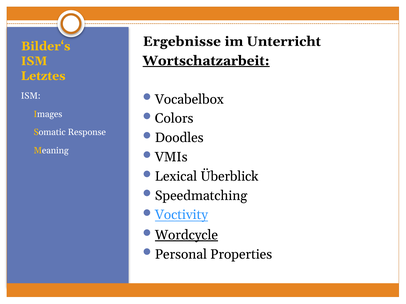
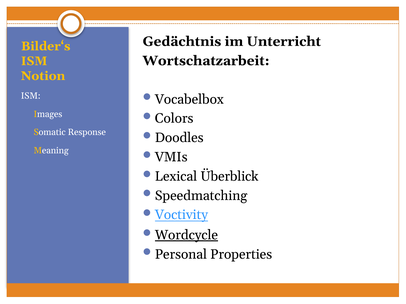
Ergebnisse: Ergebnisse -> Gedächtnis (182, 42)
Wortschatzarbeit underline: present -> none (206, 61)
Letztes: Letztes -> Notion (43, 76)
